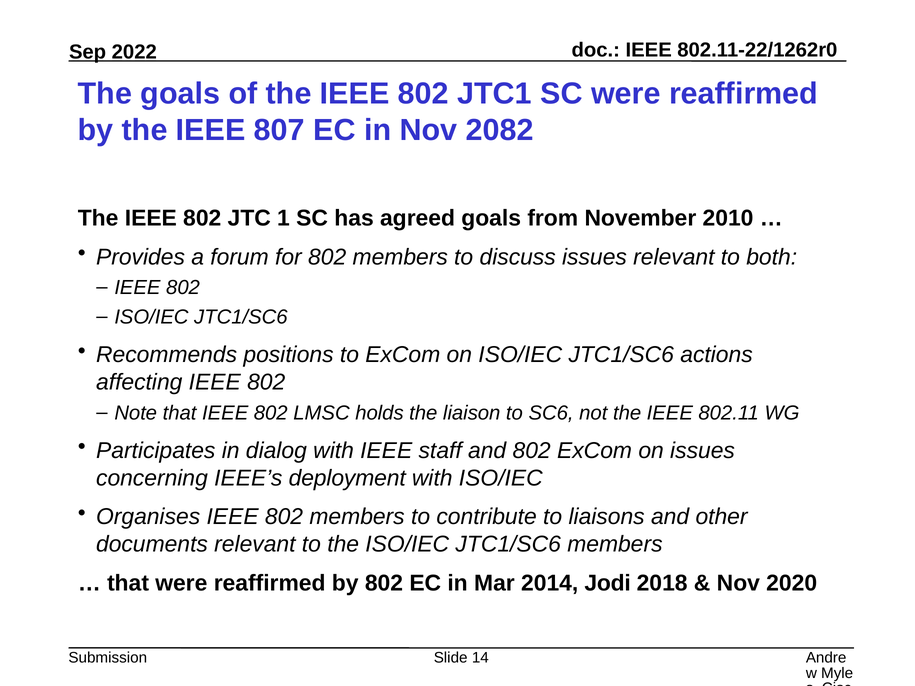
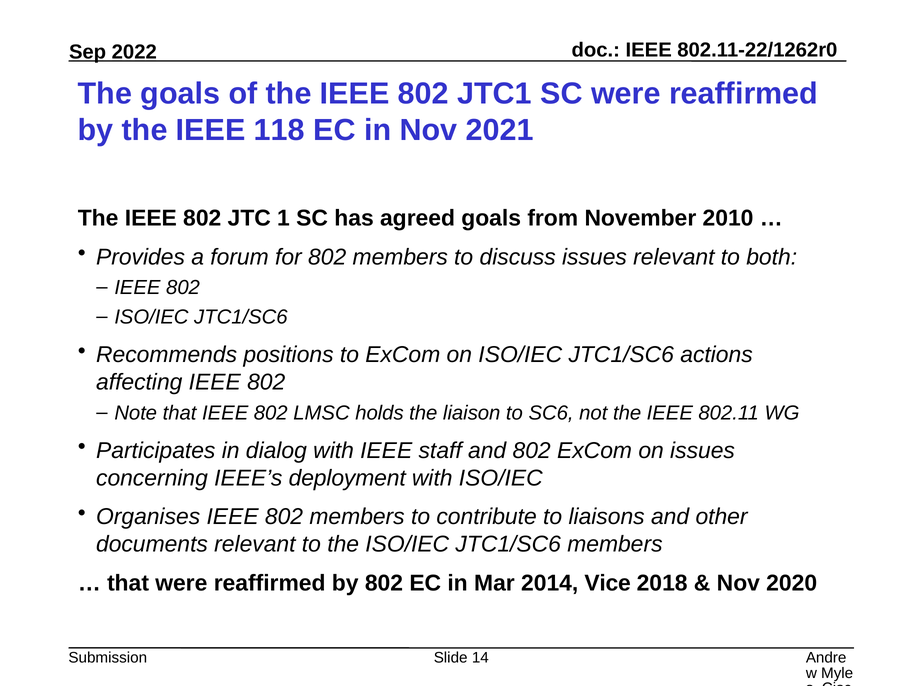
807: 807 -> 118 (279, 130)
2082: 2082 -> 2021 (500, 130)
Jodi: Jodi -> Vice (608, 583)
